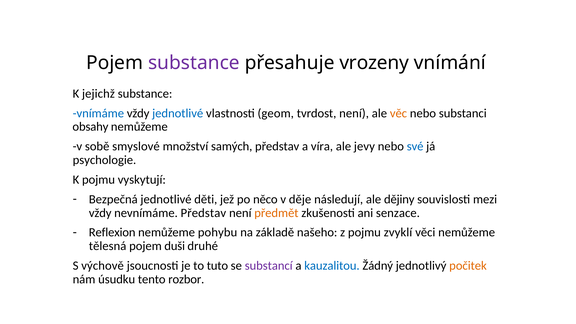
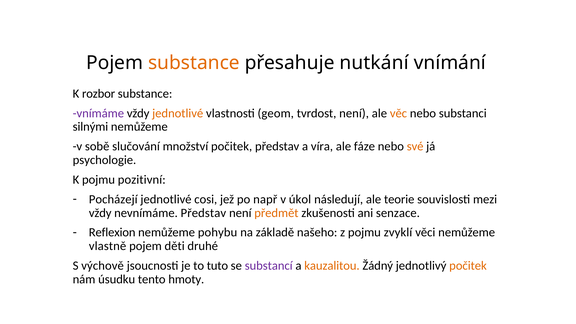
substance colour: purple -> orange (194, 63)
vrozeny: vrozeny -> nutkání (374, 63)
jejichž: jejichž -> rozbor (99, 94)
vnímáme colour: blue -> purple (98, 113)
jednotlivé colour: blue -> orange (178, 113)
obsahy: obsahy -> silnými (90, 127)
smyslové: smyslové -> slučování (136, 146)
množství samých: samých -> počitek (232, 146)
jevy: jevy -> fáze (364, 146)
své colour: blue -> orange (415, 146)
vyskytují: vyskytují -> pozitivní (142, 180)
Bezpečná: Bezpečná -> Pocházejí (113, 199)
děti: děti -> cosi (206, 199)
něco: něco -> např (265, 199)
děje: děje -> úkol (300, 199)
dějiny: dějiny -> teorie (399, 199)
tělesná: tělesná -> vlastně (108, 246)
duši: duši -> děti (175, 246)
kauzalitou colour: blue -> orange (332, 266)
rozbor: rozbor -> hmoty (186, 279)
